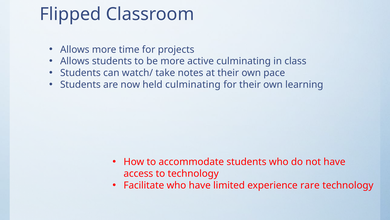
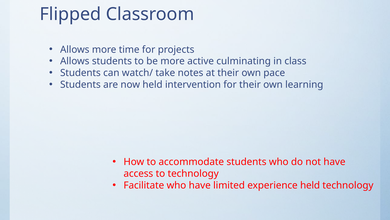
held culminating: culminating -> intervention (193, 85)
experience rare: rare -> held (310, 185)
